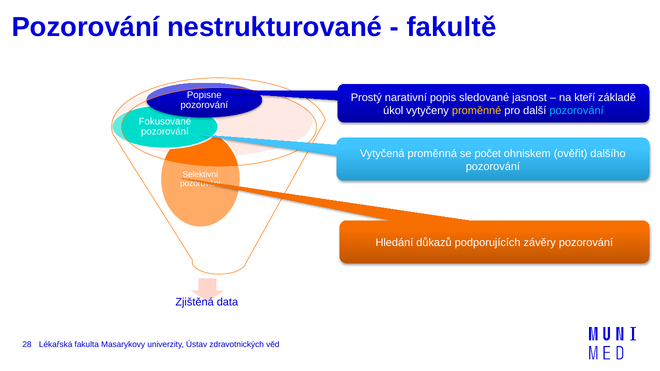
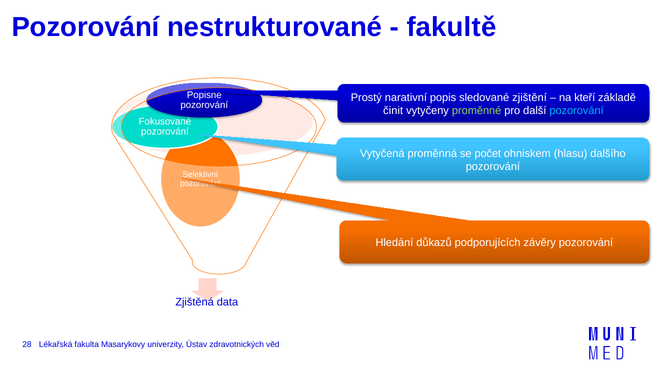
jasnost: jasnost -> zjištění (530, 98)
úkol: úkol -> činit (393, 111)
proměnné colour: yellow -> light green (477, 111)
ověřit: ověřit -> hlasu (571, 154)
